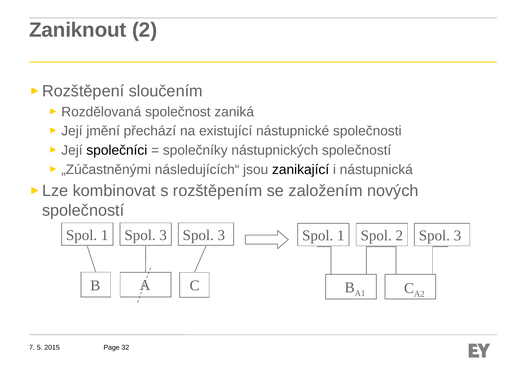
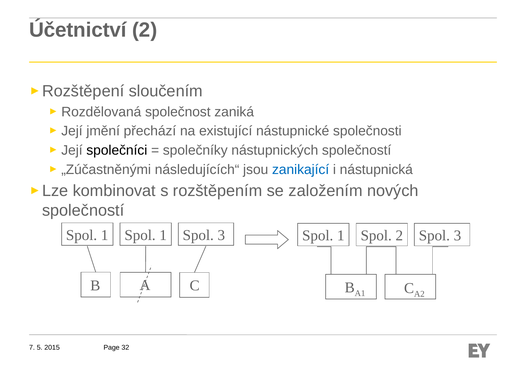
Zaniknout: Zaniknout -> Účetnictví (78, 30)
zanikající colour: black -> blue (301, 169)
3: 3 -> 1 (163, 235)
